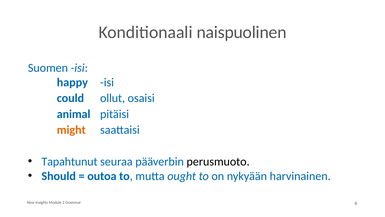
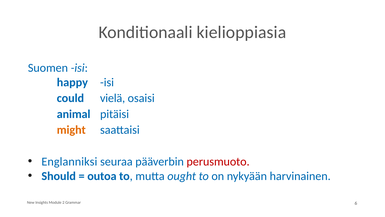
naispuolinen: naispuolinen -> kielioppiasia (241, 32)
ollut: ollut -> vielä (113, 98)
Tapahtunut: Tapahtunut -> Englanniksi (69, 161)
perusmuoto colour: black -> red (218, 161)
